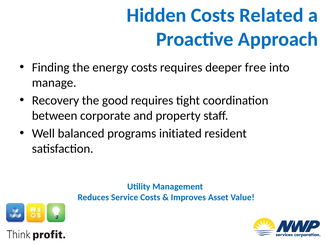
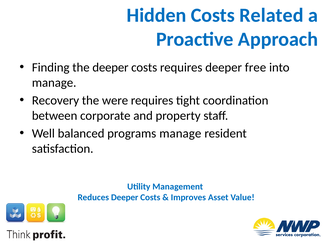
the energy: energy -> deeper (110, 67)
good: good -> were (115, 100)
programs initiated: initiated -> manage (180, 134)
Reduces Service: Service -> Deeper (125, 198)
